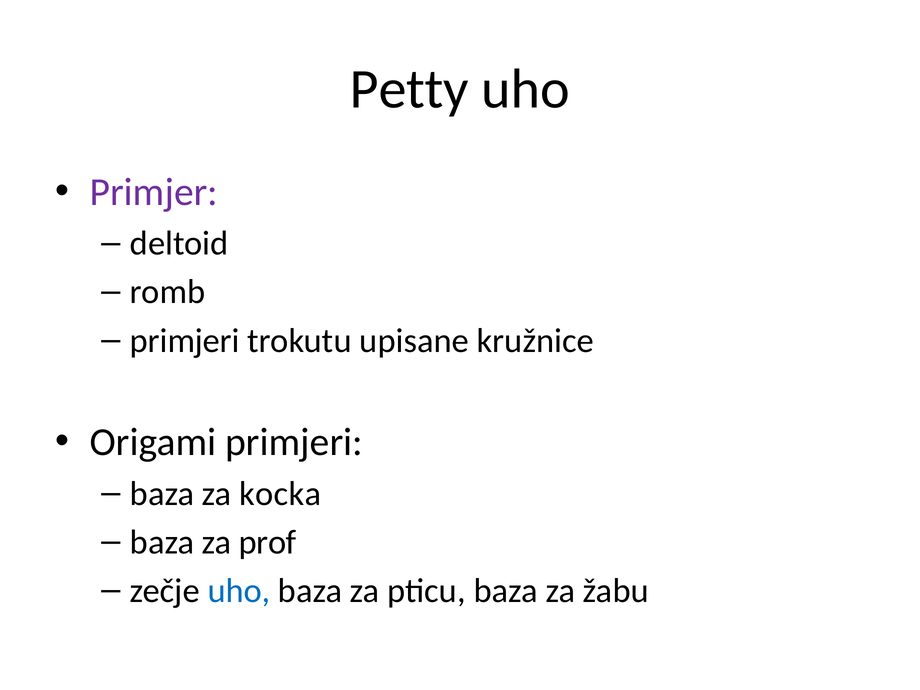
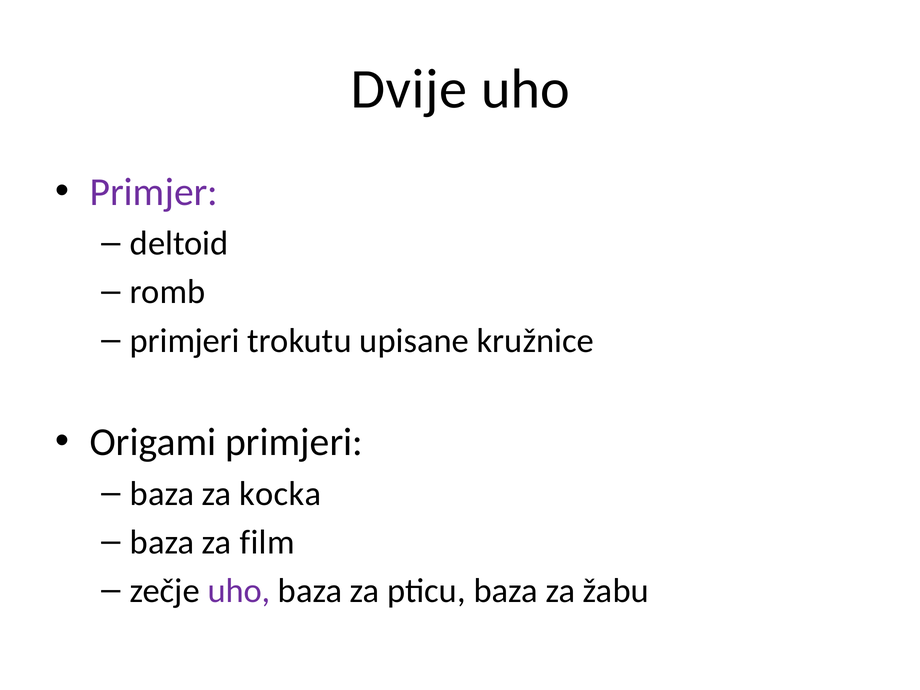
Petty: Petty -> Dvije (409, 89)
prof: prof -> film (267, 542)
uho colour: blue -> purple (239, 591)
